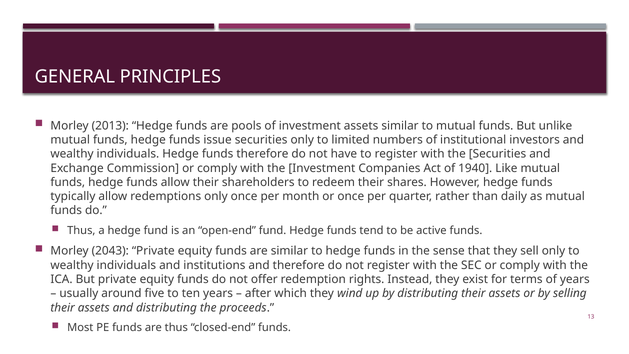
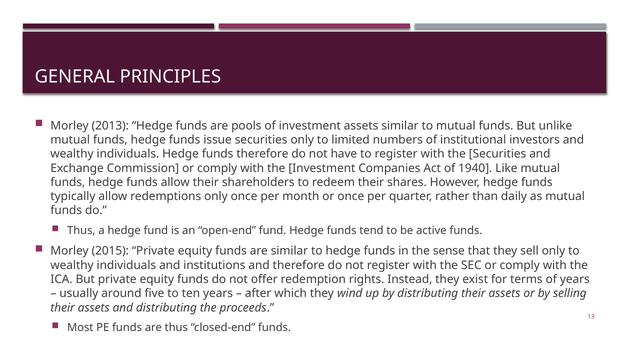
2043: 2043 -> 2015 (110, 251)
